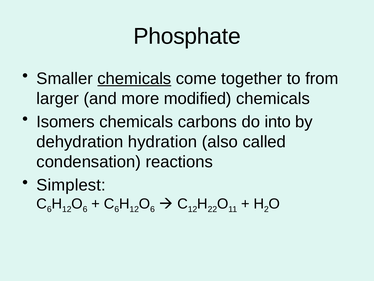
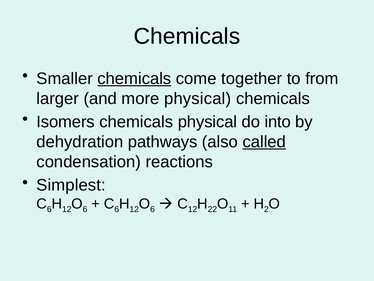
Phosphate: Phosphate -> Chemicals (187, 36)
more modified: modified -> physical (198, 98)
chemicals carbons: carbons -> physical (207, 122)
hydration: hydration -> pathways (163, 142)
called underline: none -> present (264, 142)
